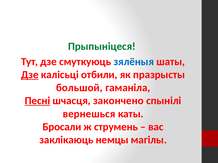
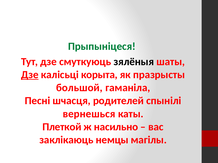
зялёныя colour: blue -> black (134, 62)
отбили: отбили -> корыта (99, 75)
Песні underline: present -> none (37, 101)
закончено: закончено -> родителей (118, 101)
Бросали: Бросали -> Плеткой (62, 127)
струмень: струмень -> насильно (116, 127)
